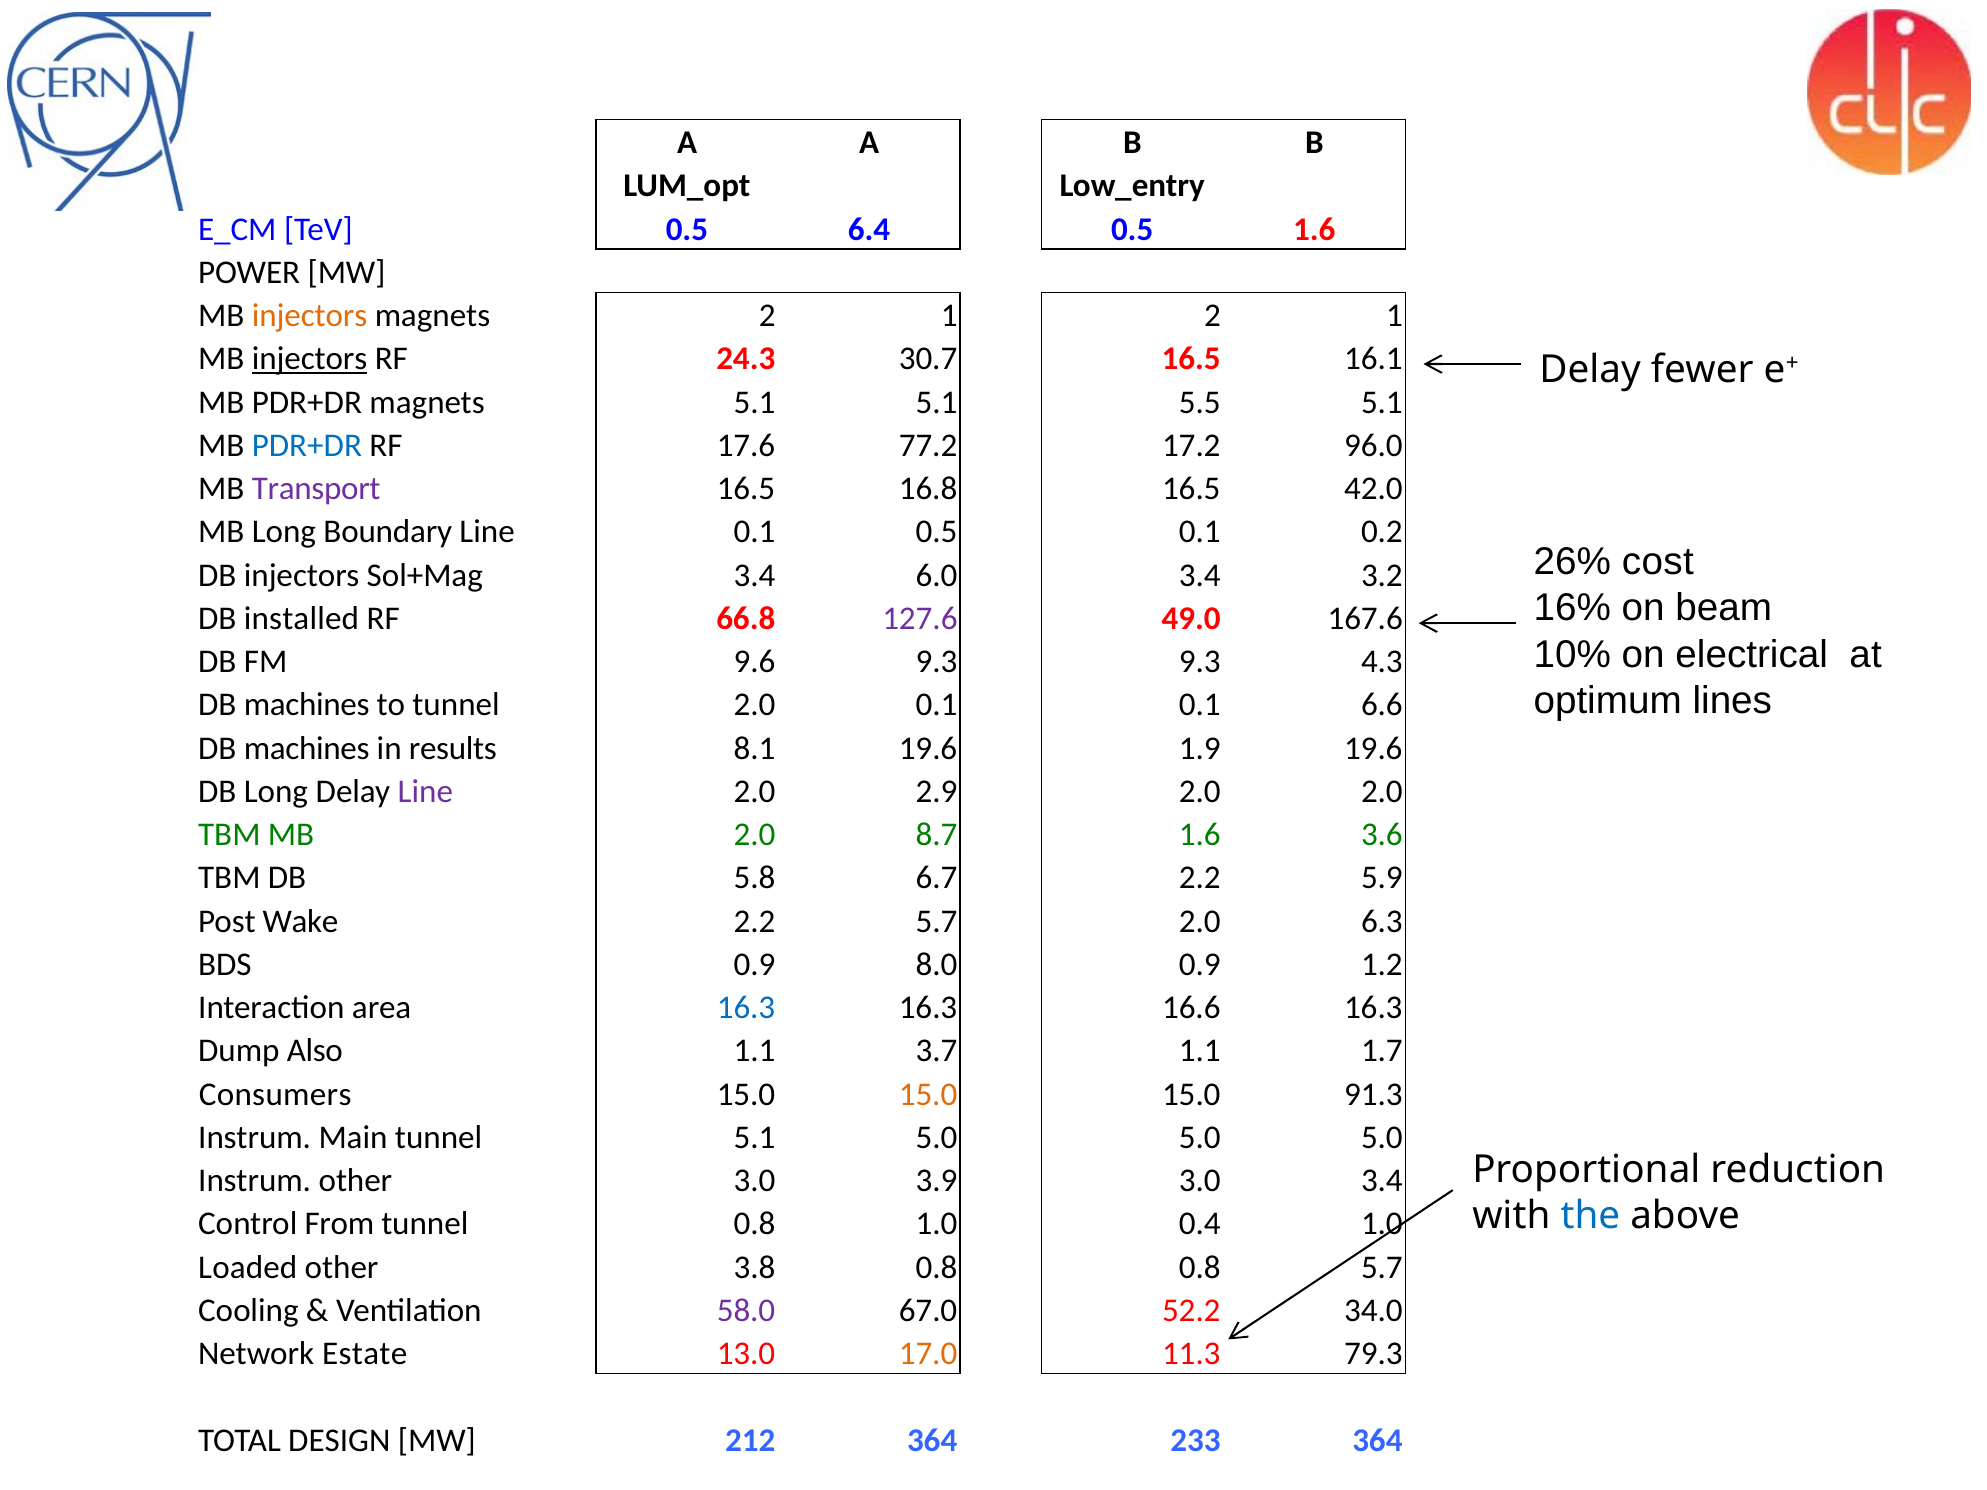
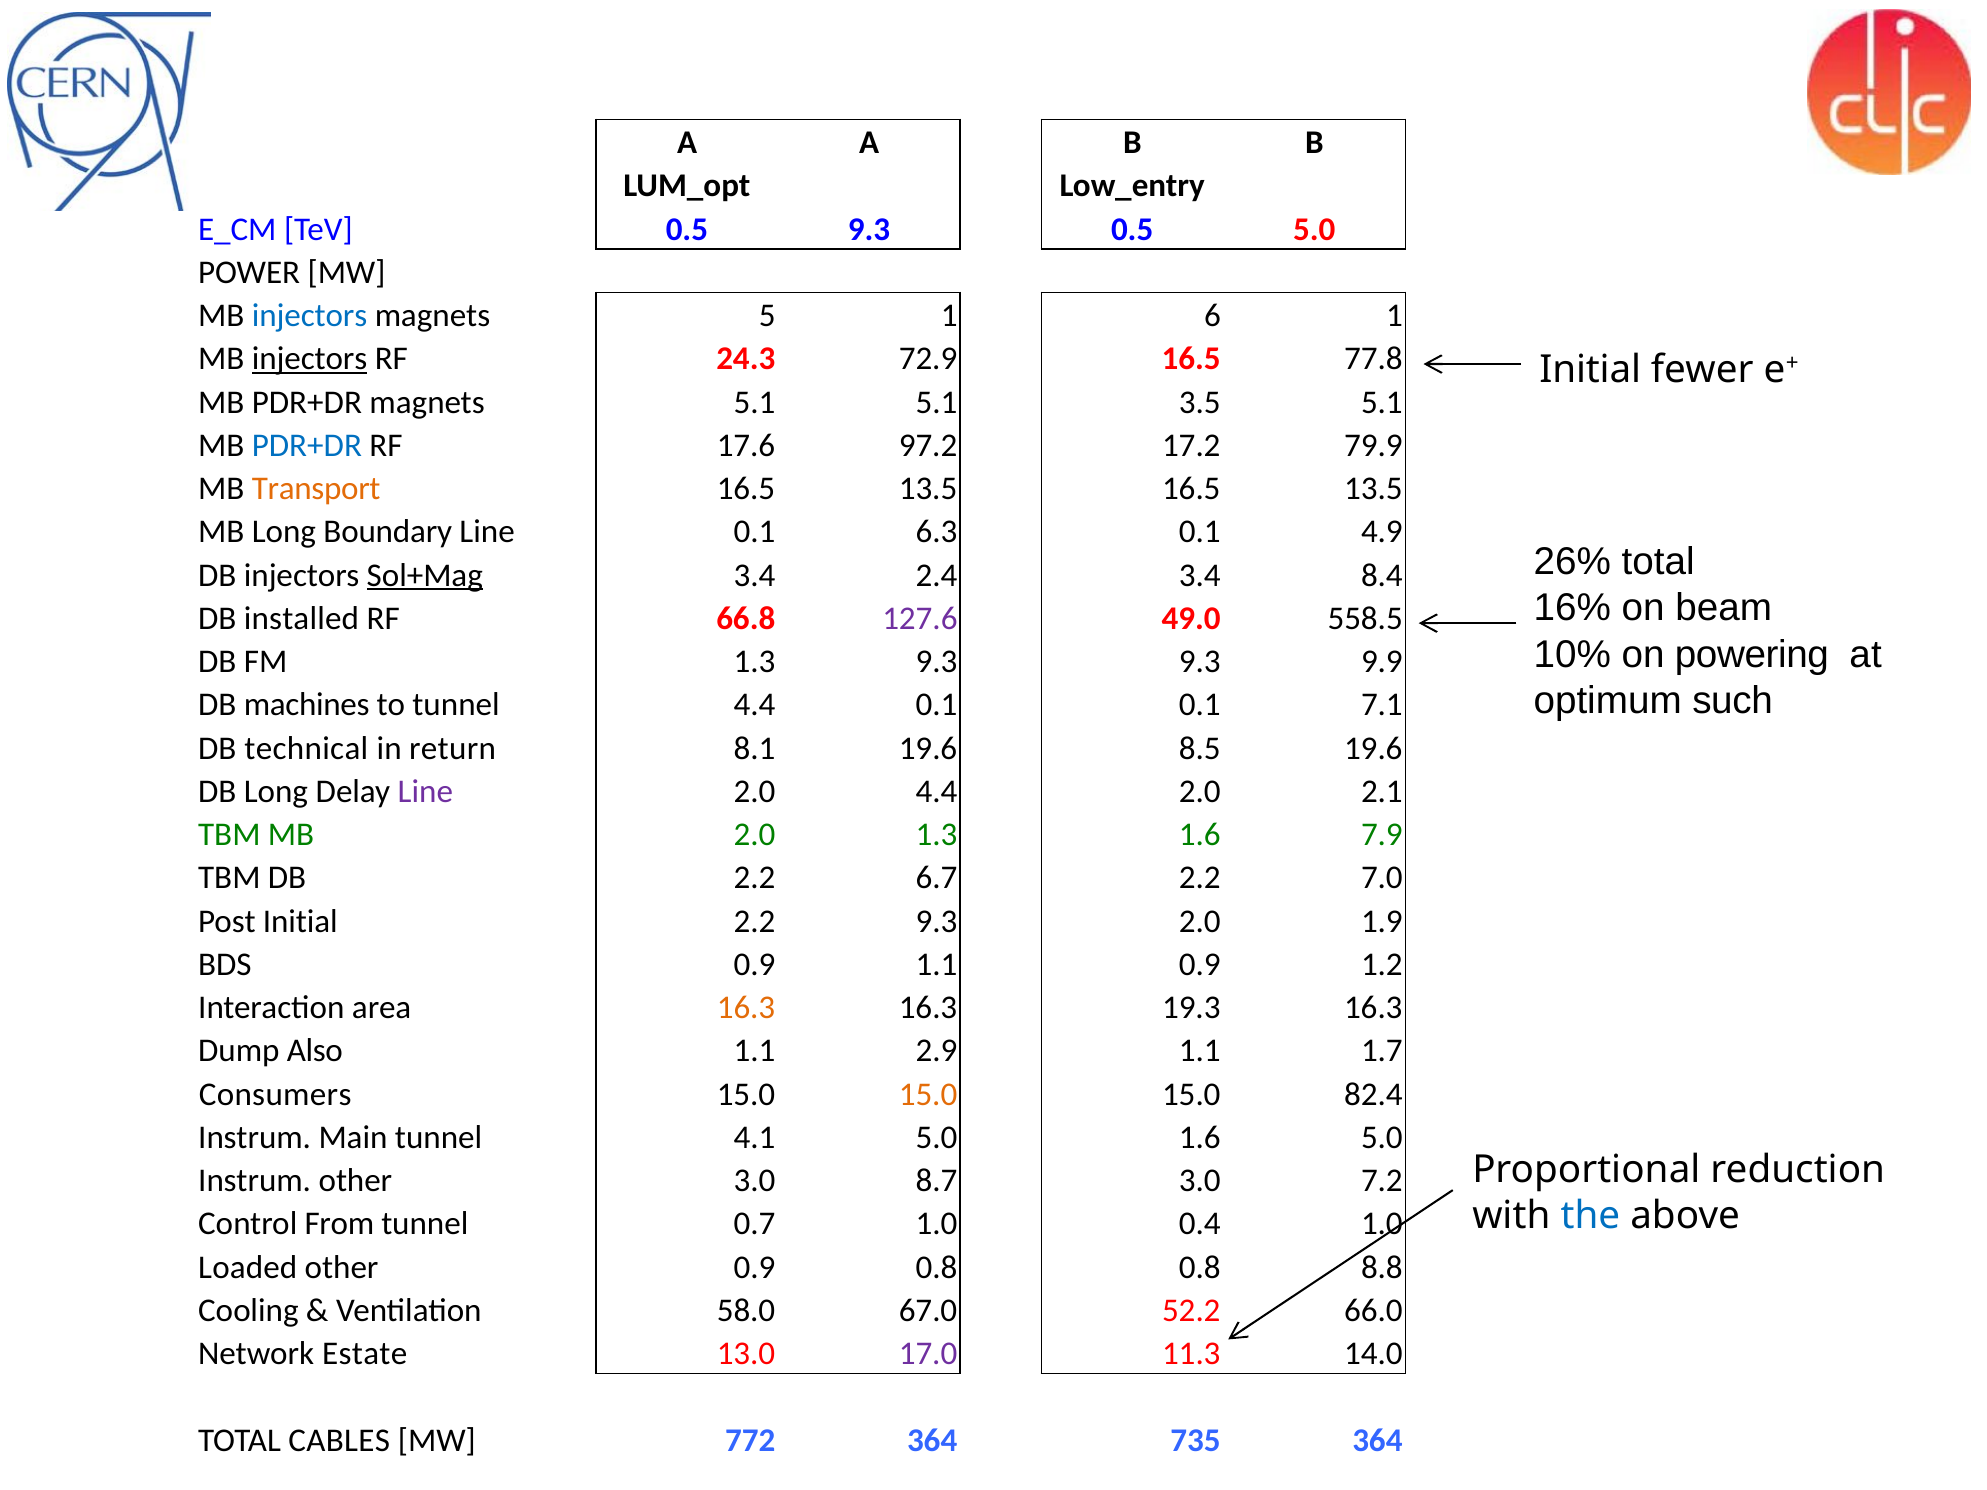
0.5 6.4: 6.4 -> 9.3 (869, 229)
0.5 1.6: 1.6 -> 5.0 (1314, 229)
injectors colour: orange -> blue (310, 316)
magnets 2: 2 -> 5 (767, 316)
1 2: 2 -> 6 (1212, 316)
30.7: 30.7 -> 72.9 (928, 359)
16.1: 16.1 -> 77.8 (1373, 359)
Delay: Delay -> Initial (1590, 370)
5.5: 5.5 -> 3.5 (1200, 402)
77.2: 77.2 -> 97.2 (928, 445)
96.0: 96.0 -> 79.9 (1373, 445)
Transport colour: purple -> orange (316, 489)
16.8: 16.8 -> 13.5 (928, 489)
42.0: 42.0 -> 13.5 (1373, 489)
0.1 0.5: 0.5 -> 6.3 (937, 532)
0.2: 0.2 -> 4.9 (1382, 532)
26% cost: cost -> total (1658, 562)
Sol+Mag underline: none -> present (425, 575)
6.0: 6.0 -> 2.4 (937, 575)
3.2: 3.2 -> 8.4 (1382, 575)
167.6: 167.6 -> 558.5 (1365, 619)
electrical: electrical -> powering (1752, 654)
FM 9.6: 9.6 -> 1.3 (755, 662)
4.3: 4.3 -> 9.9 (1382, 662)
lines: lines -> such (1733, 701)
tunnel 2.0: 2.0 -> 4.4 (755, 705)
6.6: 6.6 -> 7.1 (1382, 705)
machines: machines -> technical (306, 748)
results: results -> return (453, 748)
1.9: 1.9 -> 8.5 (1200, 748)
2.0 2.9: 2.9 -> 4.4 (937, 792)
2.0 2.0: 2.0 -> 2.1 (1382, 792)
2.0 8.7: 8.7 -> 1.3 (937, 835)
3.6: 3.6 -> 7.9 (1382, 835)
DB 5.8: 5.8 -> 2.2 (755, 878)
5.9: 5.9 -> 7.0 (1382, 878)
Post Wake: Wake -> Initial (300, 921)
2.2 5.7: 5.7 -> 9.3 (937, 921)
6.3: 6.3 -> 1.9 (1382, 921)
0.9 8.0: 8.0 -> 1.1 (937, 965)
16.3 colour: blue -> orange (746, 1008)
16.6: 16.6 -> 19.3 (1191, 1008)
3.7: 3.7 -> 2.9 (937, 1051)
91.3: 91.3 -> 82.4 (1373, 1094)
tunnel 5.1: 5.1 -> 4.1 (755, 1138)
5.0: 5.0 -> 1.6 (1200, 1138)
3.9: 3.9 -> 8.7 (937, 1181)
3.0 3.4: 3.4 -> 7.2 (1382, 1181)
tunnel 0.8: 0.8 -> 0.7 (755, 1224)
other 3.8: 3.8 -> 0.9 (755, 1267)
0.8 5.7: 5.7 -> 8.8 (1382, 1267)
58.0 colour: purple -> black (746, 1311)
34.0: 34.0 -> 66.0 (1373, 1311)
17.0 colour: orange -> purple (928, 1354)
79.3: 79.3 -> 14.0 (1373, 1354)
DESIGN: DESIGN -> CABLES (339, 1440)
212: 212 -> 772 (750, 1440)
233: 233 -> 735 (1195, 1440)
